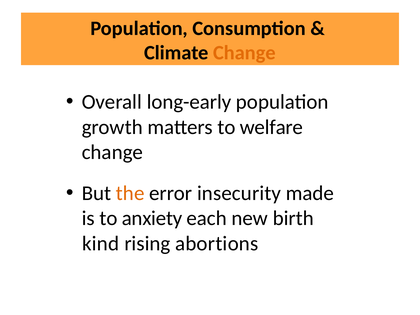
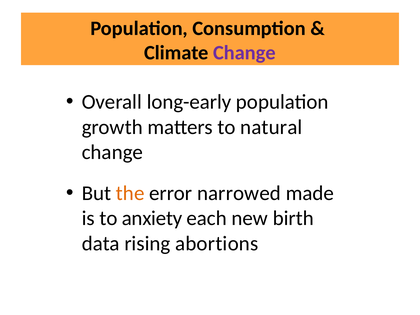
Change colour: orange -> purple (244, 53)
welfare: welfare -> natural (271, 127)
insecurity: insecurity -> narrowed (239, 193)
kind: kind -> data (101, 244)
